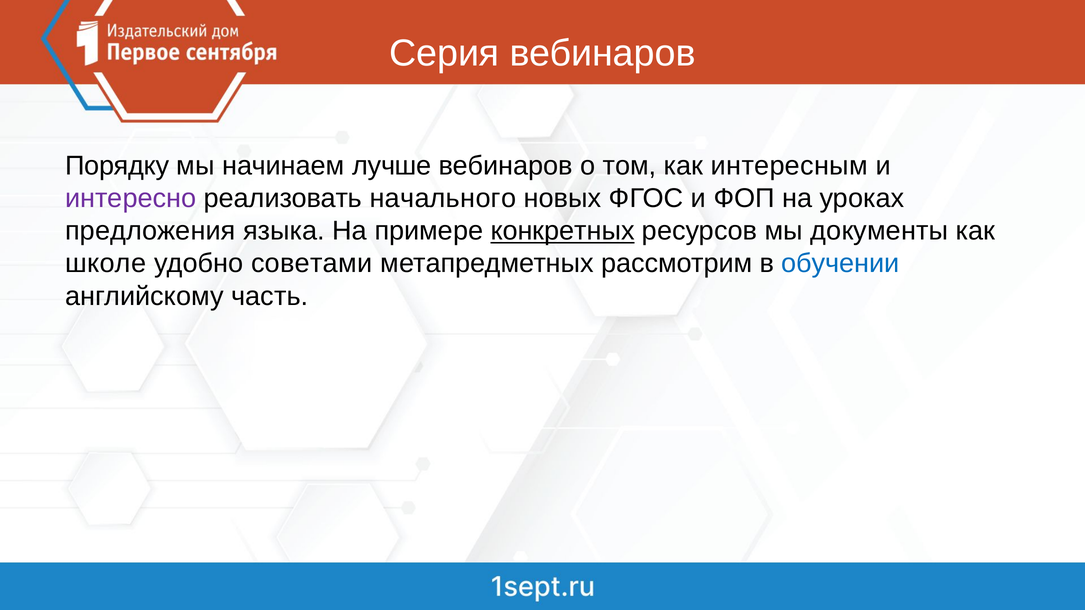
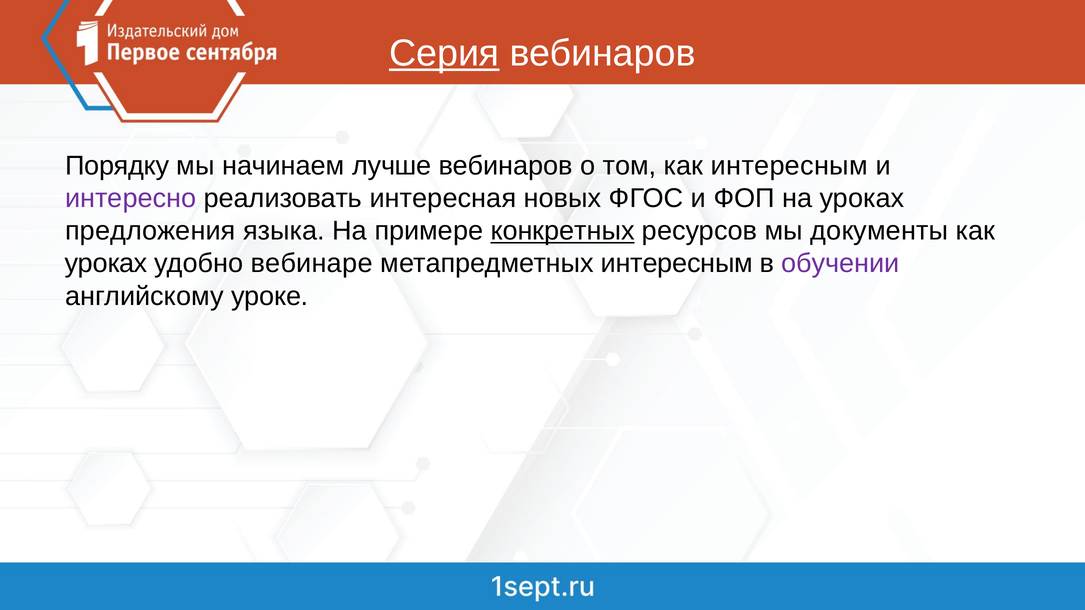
Серия underline: none -> present (444, 53)
начального: начального -> интересная (443, 199)
школе: школе -> уроках (106, 264)
советами: советами -> вебинаре (312, 264)
метапредметных рассмотрим: рассмотрим -> интересным (677, 264)
обучении colour: blue -> purple (840, 264)
часть: часть -> уроке (270, 296)
